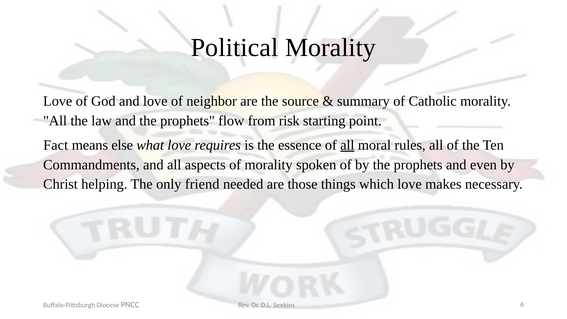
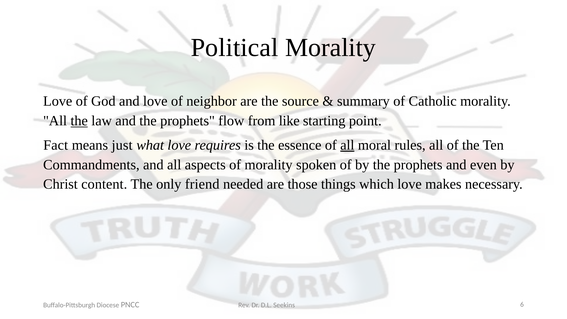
the underline: none -> present (79, 121)
risk: risk -> like (289, 121)
else: else -> just (122, 145)
helping: helping -> content (104, 184)
